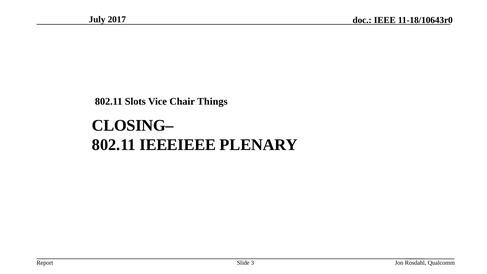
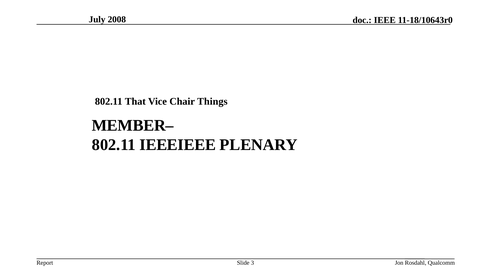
2017: 2017 -> 2008 (117, 19)
Slots: Slots -> That (135, 101)
CLOSING–: CLOSING– -> MEMBER– (133, 125)
